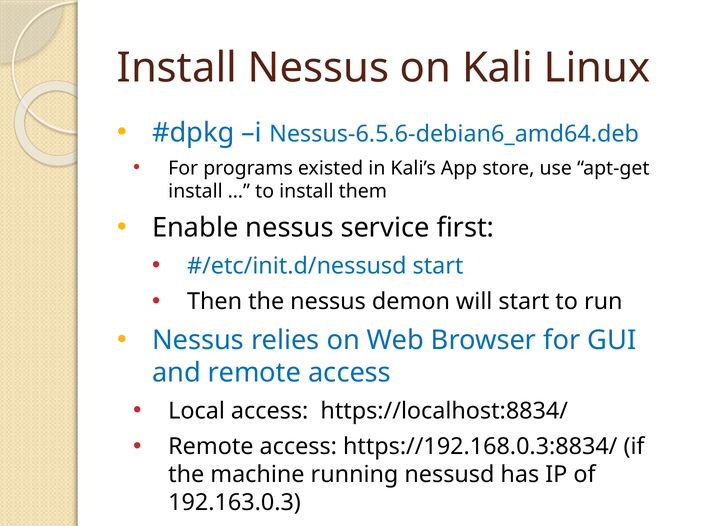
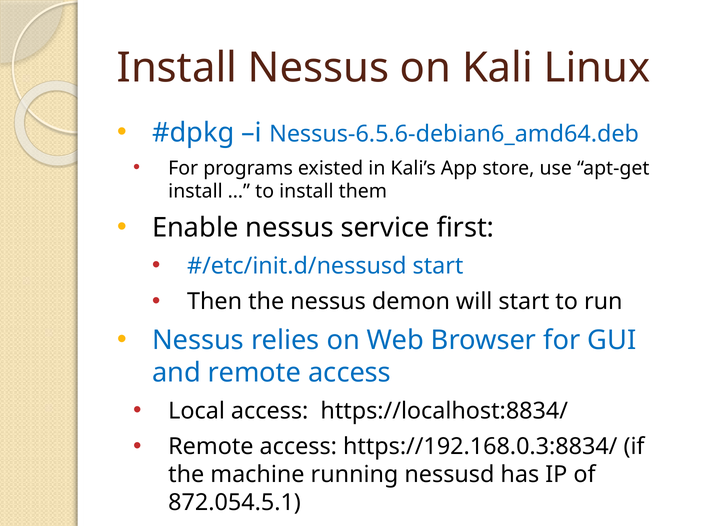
192.163.0.3: 192.163.0.3 -> 872.054.5.1 (235, 503)
